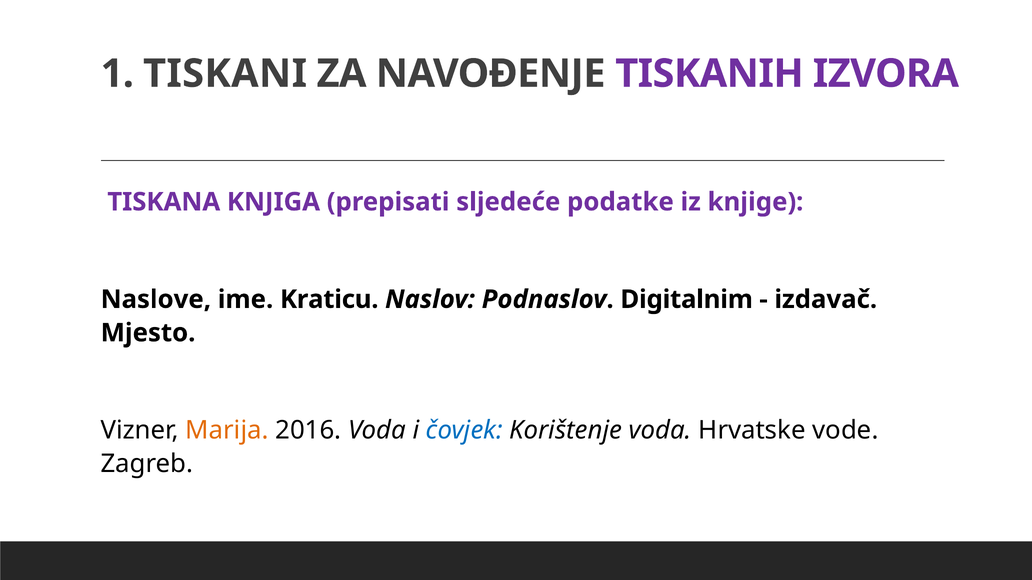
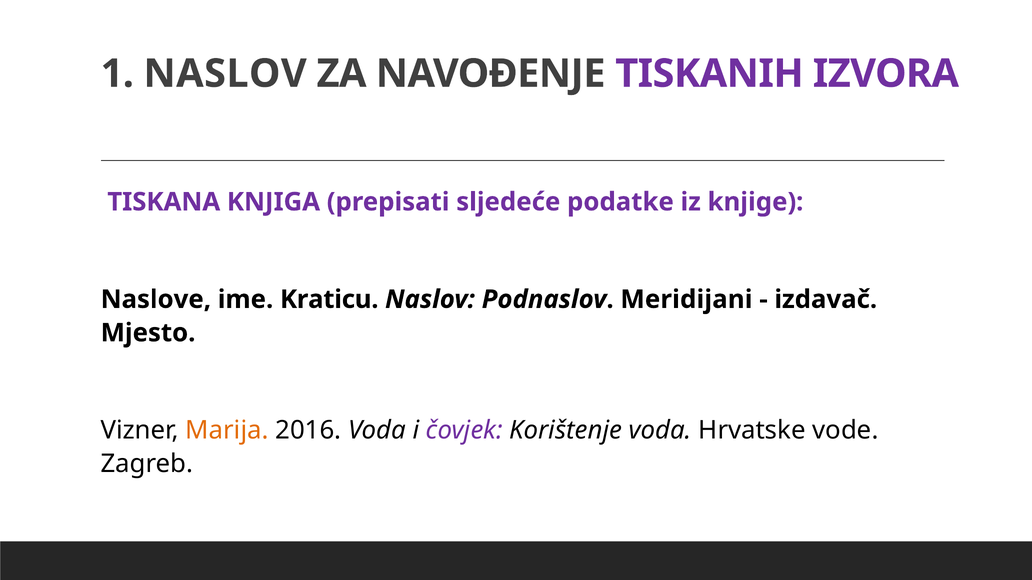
1 TISKANI: TISKANI -> NASLOV (225, 74)
Digitalnim: Digitalnim -> Meridijani (686, 300)
čovjek colour: blue -> purple (464, 431)
